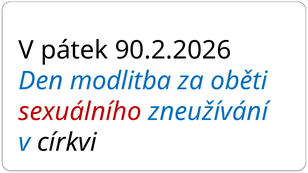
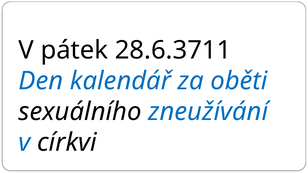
90.2.2026: 90.2.2026 -> 28.6.3711 (173, 50)
modlitba: modlitba -> kalendář (120, 81)
sexuálního colour: red -> black (80, 112)
